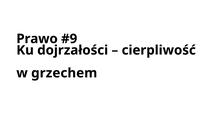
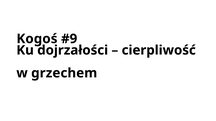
Prawo: Prawo -> Kogoś (37, 39)
